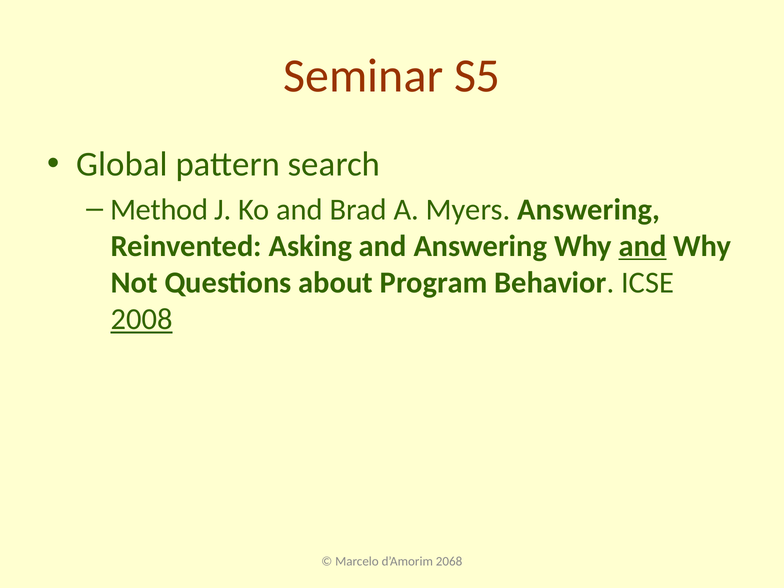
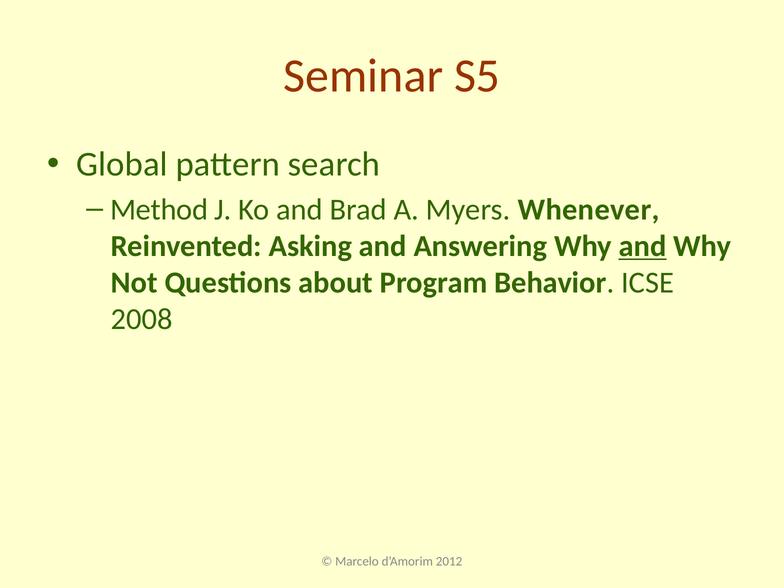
Myers Answering: Answering -> Whenever (589, 209)
2008 underline: present -> none (142, 319)
2068: 2068 -> 2012 (449, 561)
